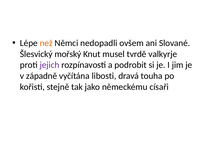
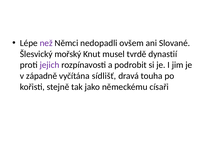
než colour: orange -> purple (46, 43)
valkyrje: valkyrje -> dynastií (163, 54)
libosti: libosti -> sídlišť (104, 76)
